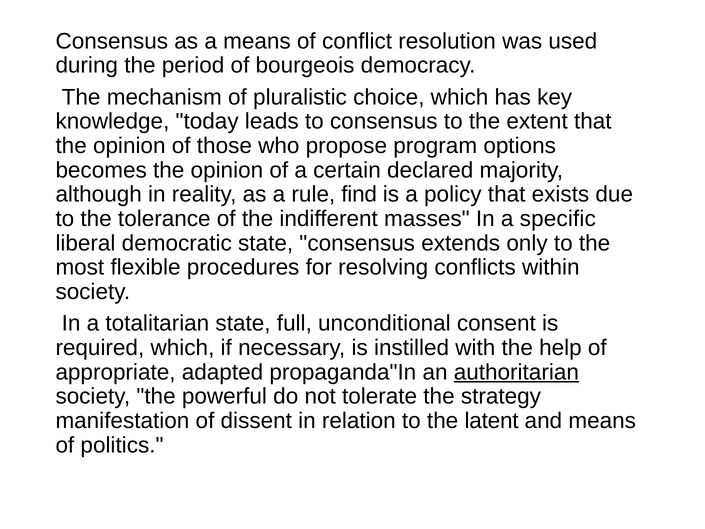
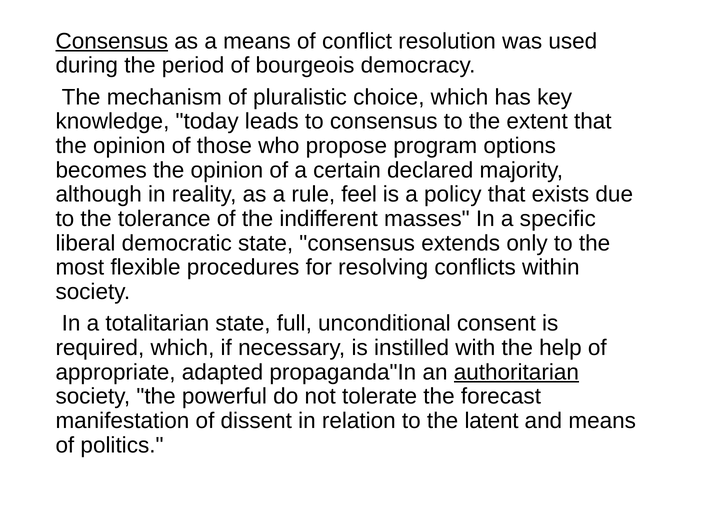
Consensus underline: none -> present (112, 41)
find: find -> feel (359, 194)
strategy: strategy -> forecast (501, 396)
